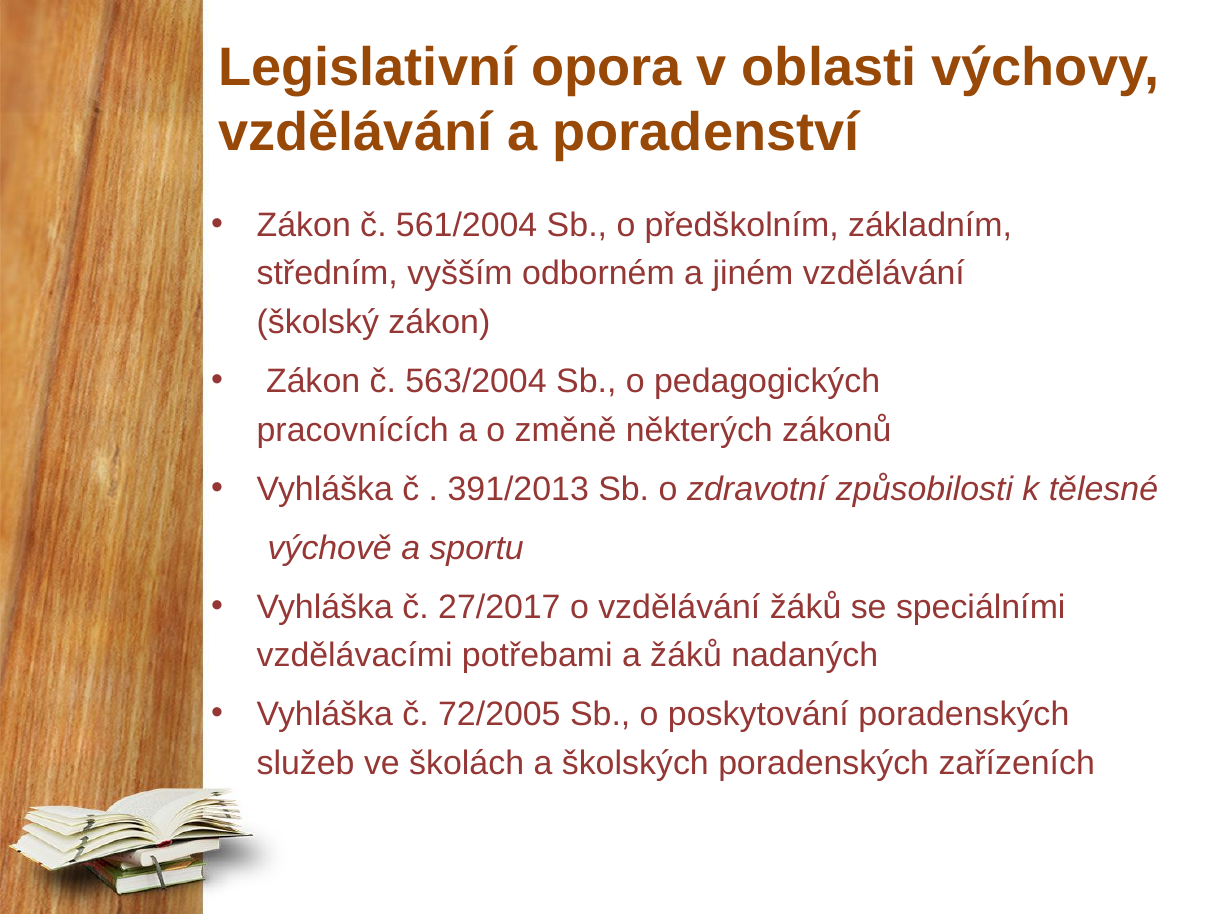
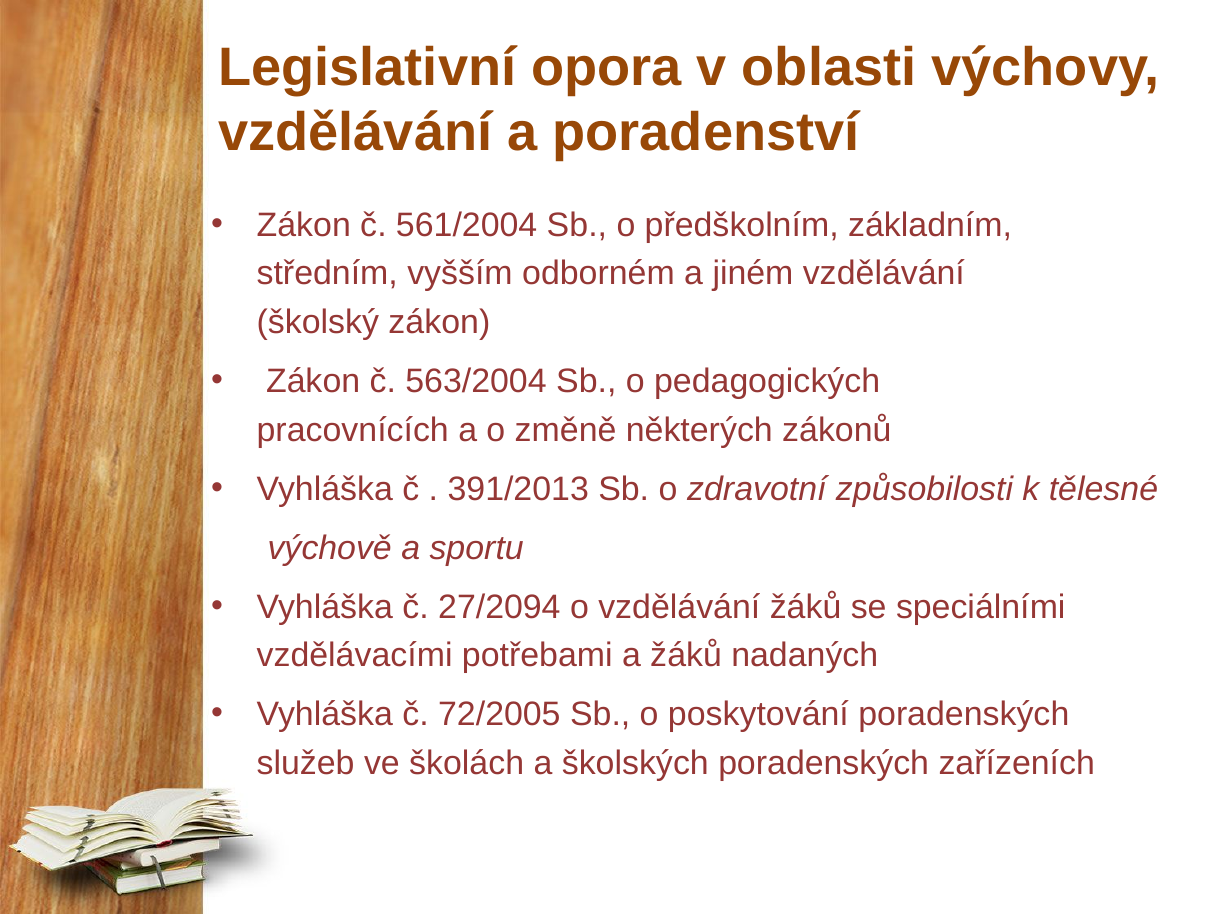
27/2017: 27/2017 -> 27/2094 (499, 607)
